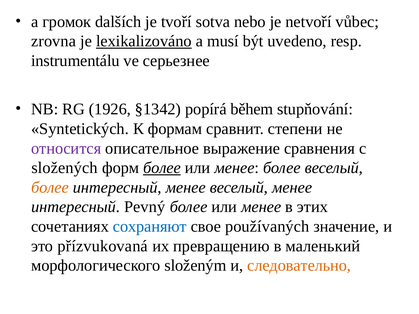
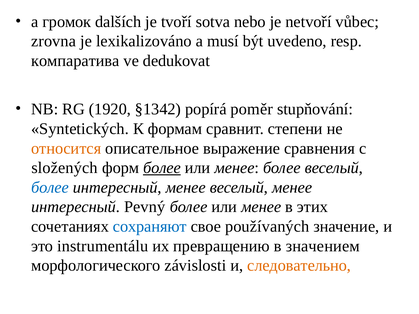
lexikalizováno underline: present -> none (144, 41)
instrumentálu: instrumentálu -> компаратива (75, 61)
серьезнее: серьезнее -> dedukovat (176, 61)
1926: 1926 -> 1920 (110, 109)
během: během -> poměr (252, 109)
относится colour: purple -> orange (66, 148)
более colour: orange -> blue (50, 188)
přízvukovaná: přízvukovaná -> instrumentálu (103, 246)
маленький: маленький -> значением (323, 246)
složeným: složeným -> závislosti (195, 266)
